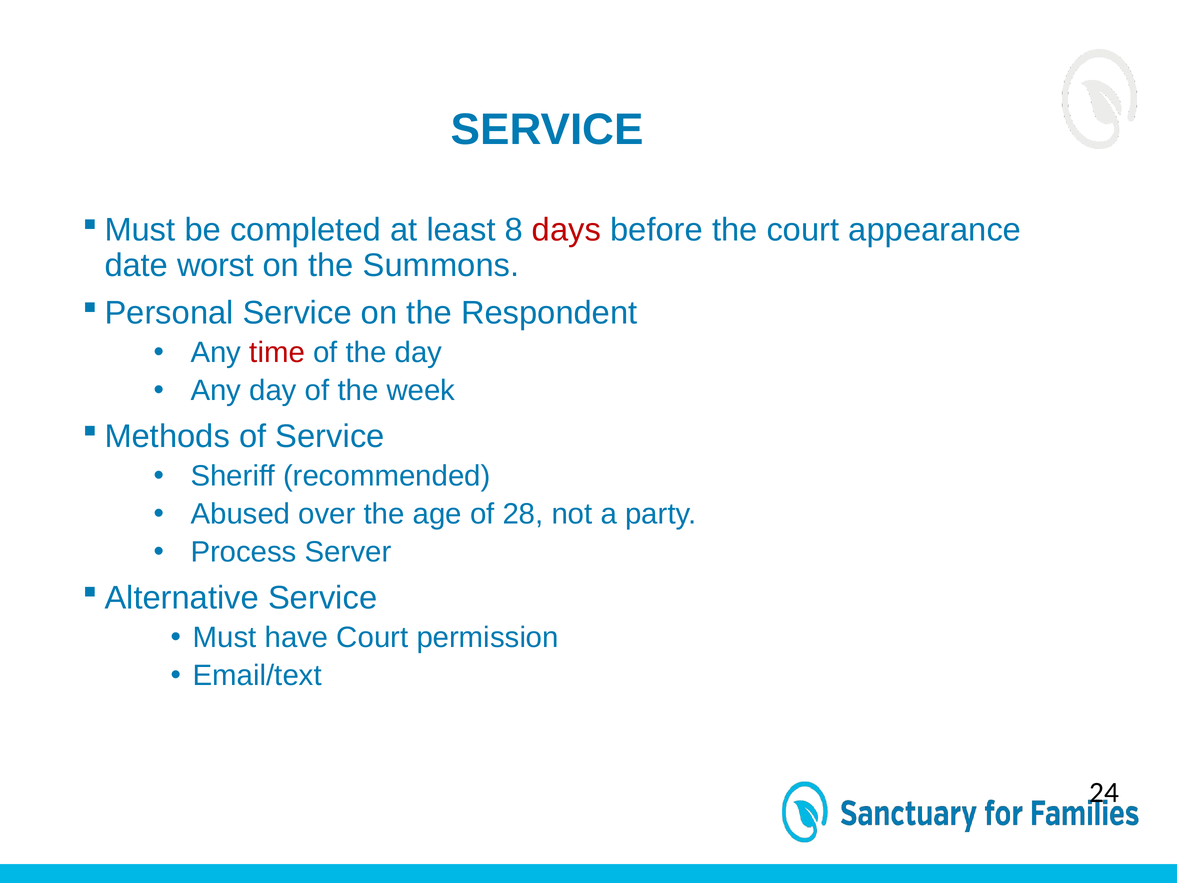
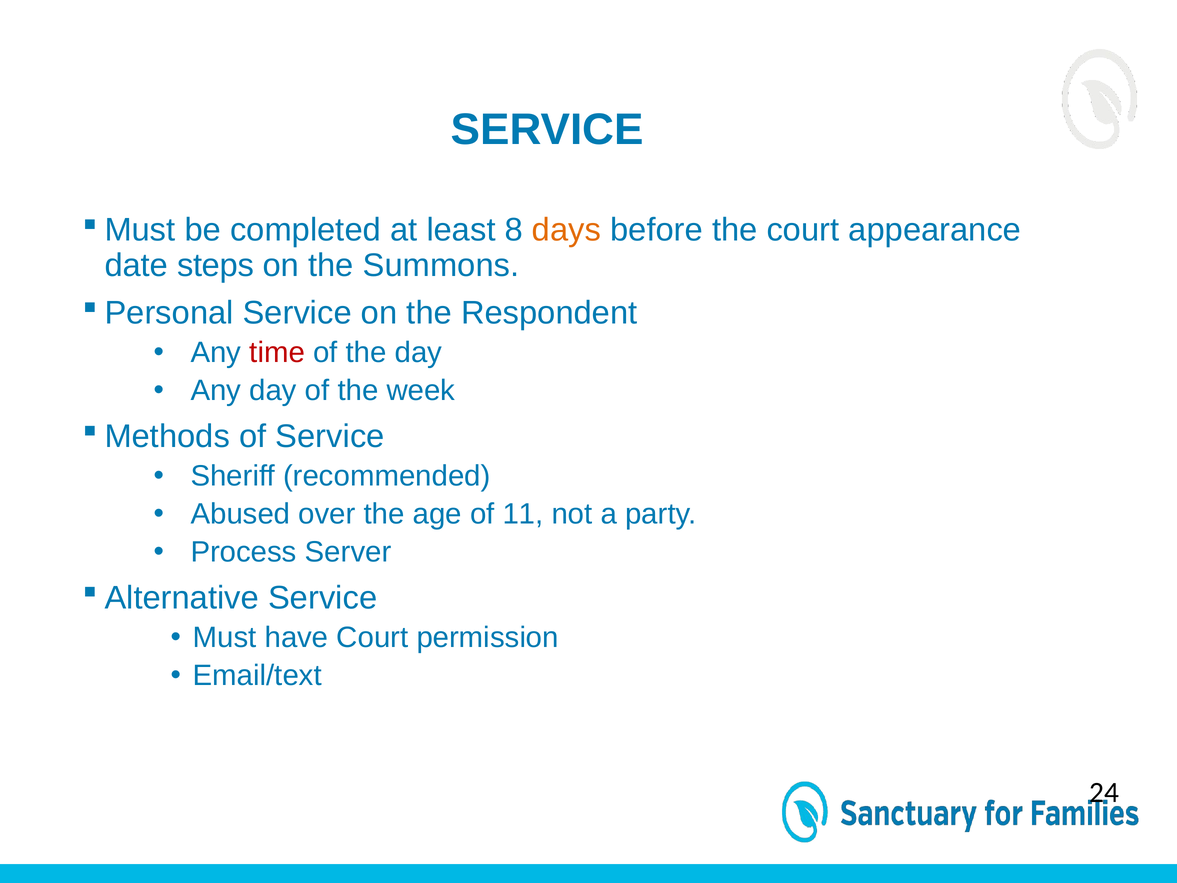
days colour: red -> orange (567, 230)
worst: worst -> steps (216, 265)
28: 28 -> 11 (523, 514)
